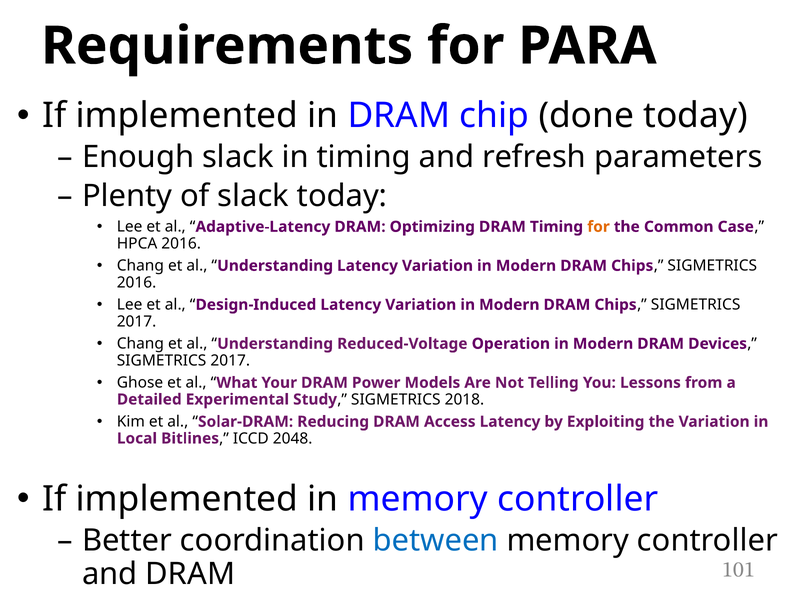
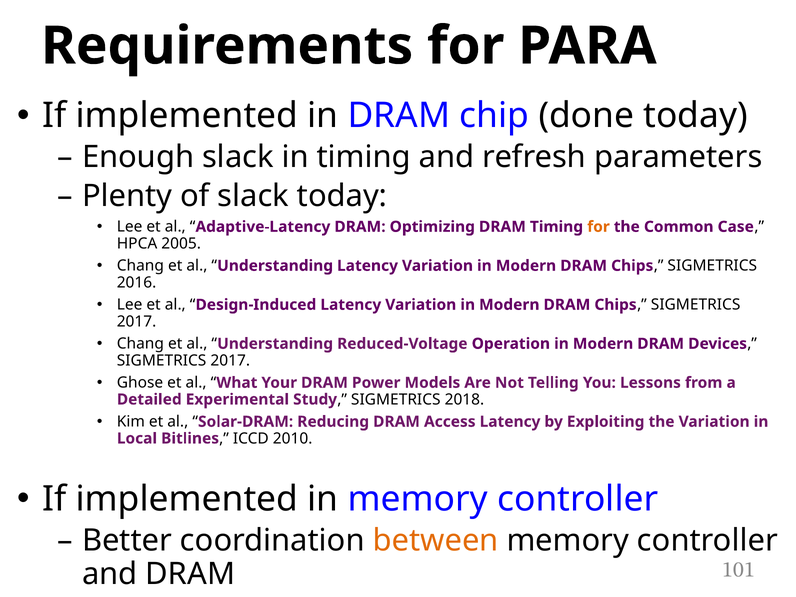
HPCA 2016: 2016 -> 2005 (181, 243)
2048: 2048 -> 2010 (293, 438)
between colour: blue -> orange (436, 540)
